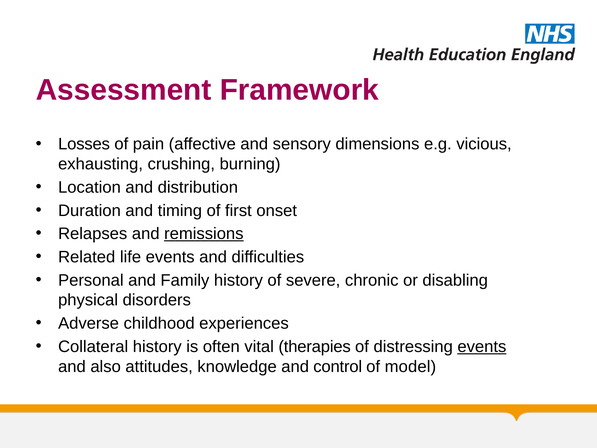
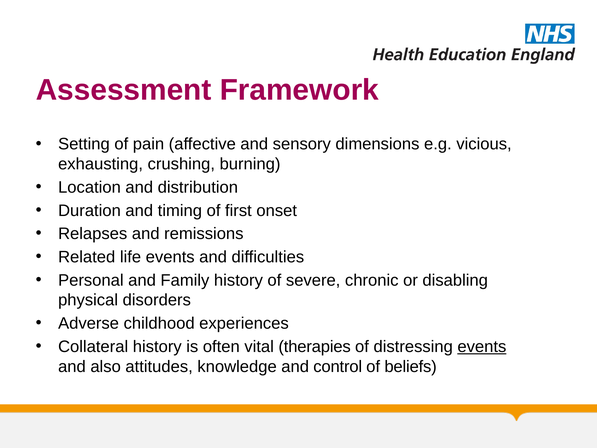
Losses: Losses -> Setting (84, 144)
remissions underline: present -> none (204, 234)
model: model -> beliefs (411, 366)
